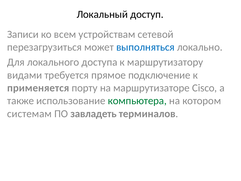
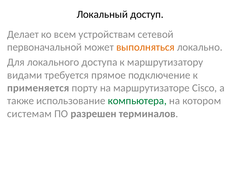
Записи: Записи -> Делает (23, 34)
перезагрузиться: перезагрузиться -> первоначальной (45, 47)
выполняться colour: blue -> orange (145, 47)
завладеть: завладеть -> разрешен (93, 114)
